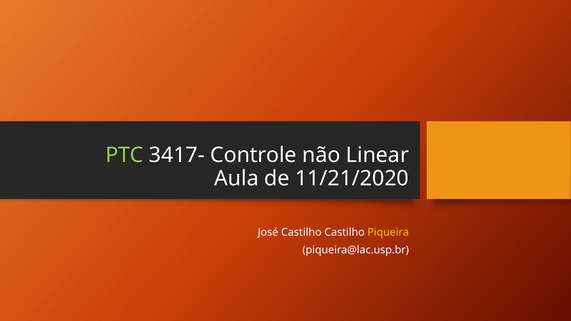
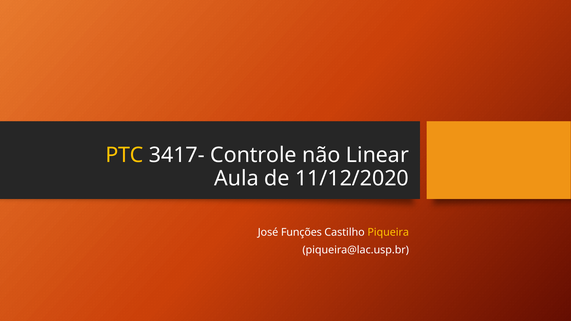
PTC colour: light green -> yellow (124, 155)
11/21/2020: 11/21/2020 -> 11/12/2020 (352, 178)
José Castilho: Castilho -> Funções (301, 232)
